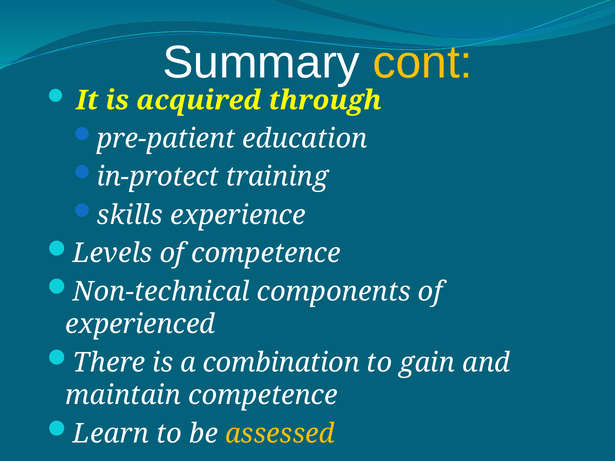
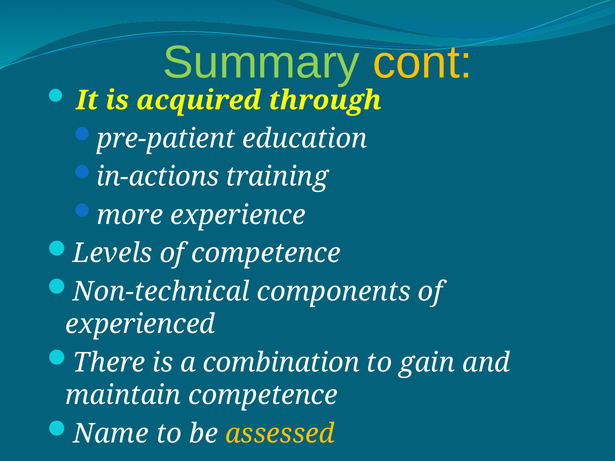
Summary colour: white -> light green (261, 63)
in-protect: in-protect -> in-actions (158, 177)
skills: skills -> more (130, 215)
Learn: Learn -> Name (111, 434)
